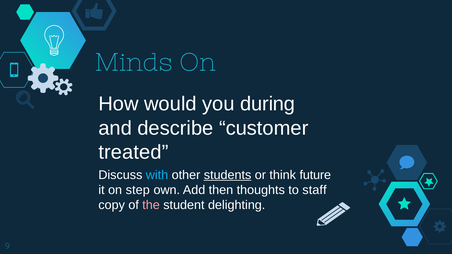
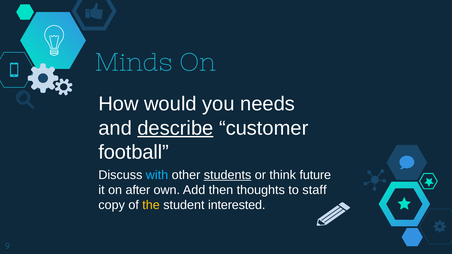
during: during -> needs (268, 104)
describe underline: none -> present (175, 128)
treated: treated -> football (134, 152)
step: step -> after (138, 190)
the colour: pink -> yellow (151, 205)
delighting: delighting -> interested (237, 205)
